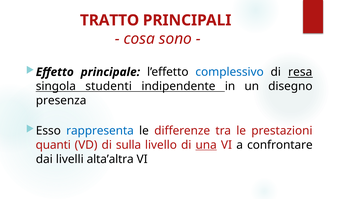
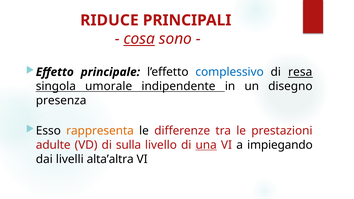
TRATTO: TRATTO -> RIDUCE (109, 20)
cosa underline: none -> present (139, 39)
studenti: studenti -> umorale (109, 86)
rappresenta colour: blue -> orange (100, 131)
quanti: quanti -> adulte (53, 145)
confrontare: confrontare -> impiegando (280, 145)
